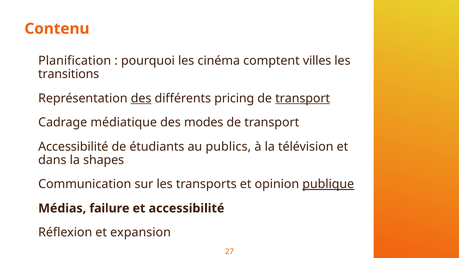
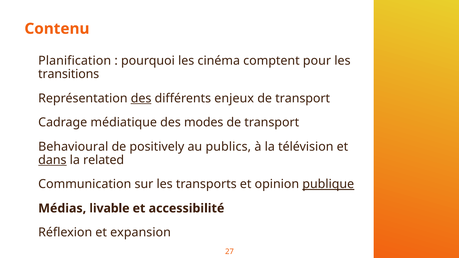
villes: villes -> pour (317, 61)
pricing: pricing -> enjeux (234, 98)
transport underline: present -> none (303, 98)
Accessibilité: Accessibilité -> Behavioural (73, 147)
étudiants: étudiants -> positively (157, 147)
dans underline: none -> present (52, 160)
shapes: shapes -> related (104, 160)
failure: failure -> livable (109, 208)
